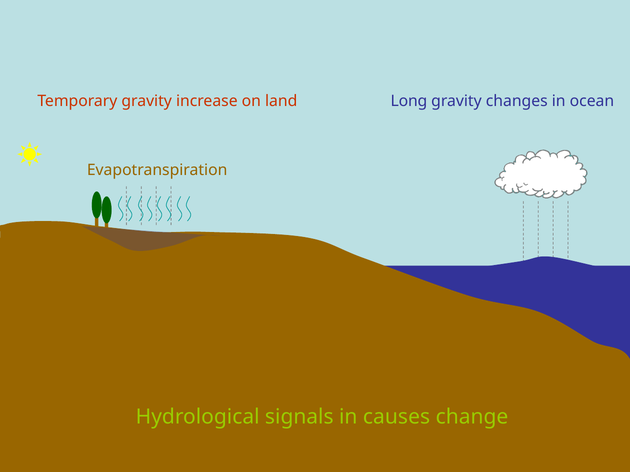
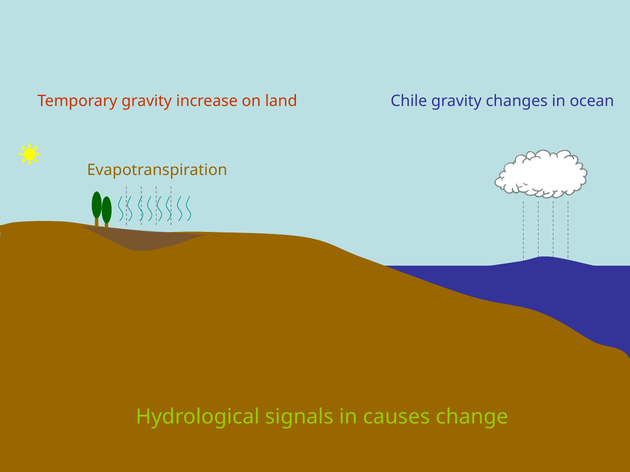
Long: Long -> Chile (409, 101)
